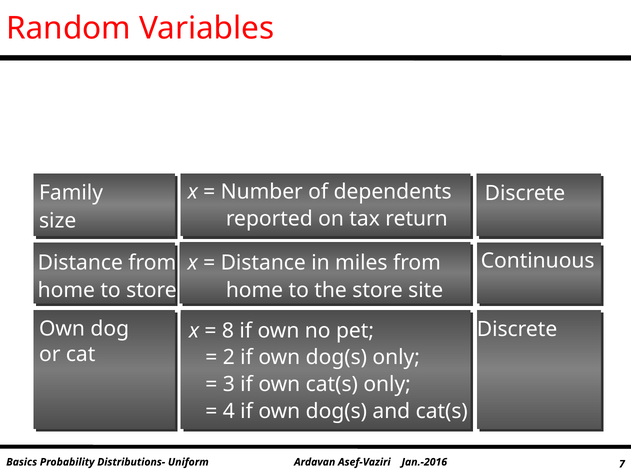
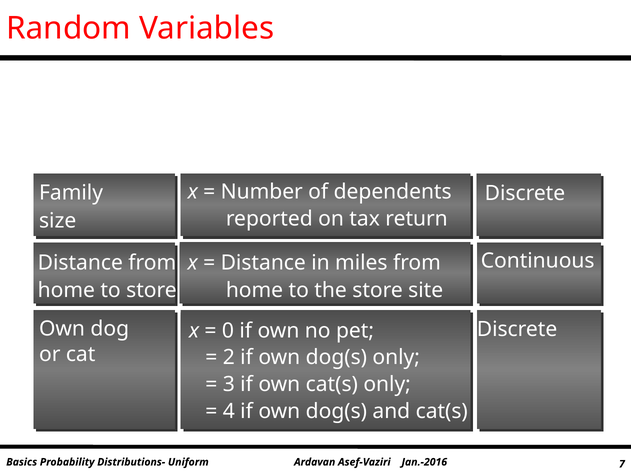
8: 8 -> 0 (228, 331)
